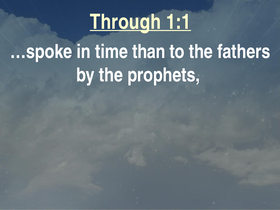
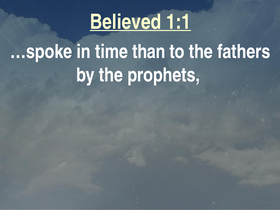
Through: Through -> Believed (125, 22)
